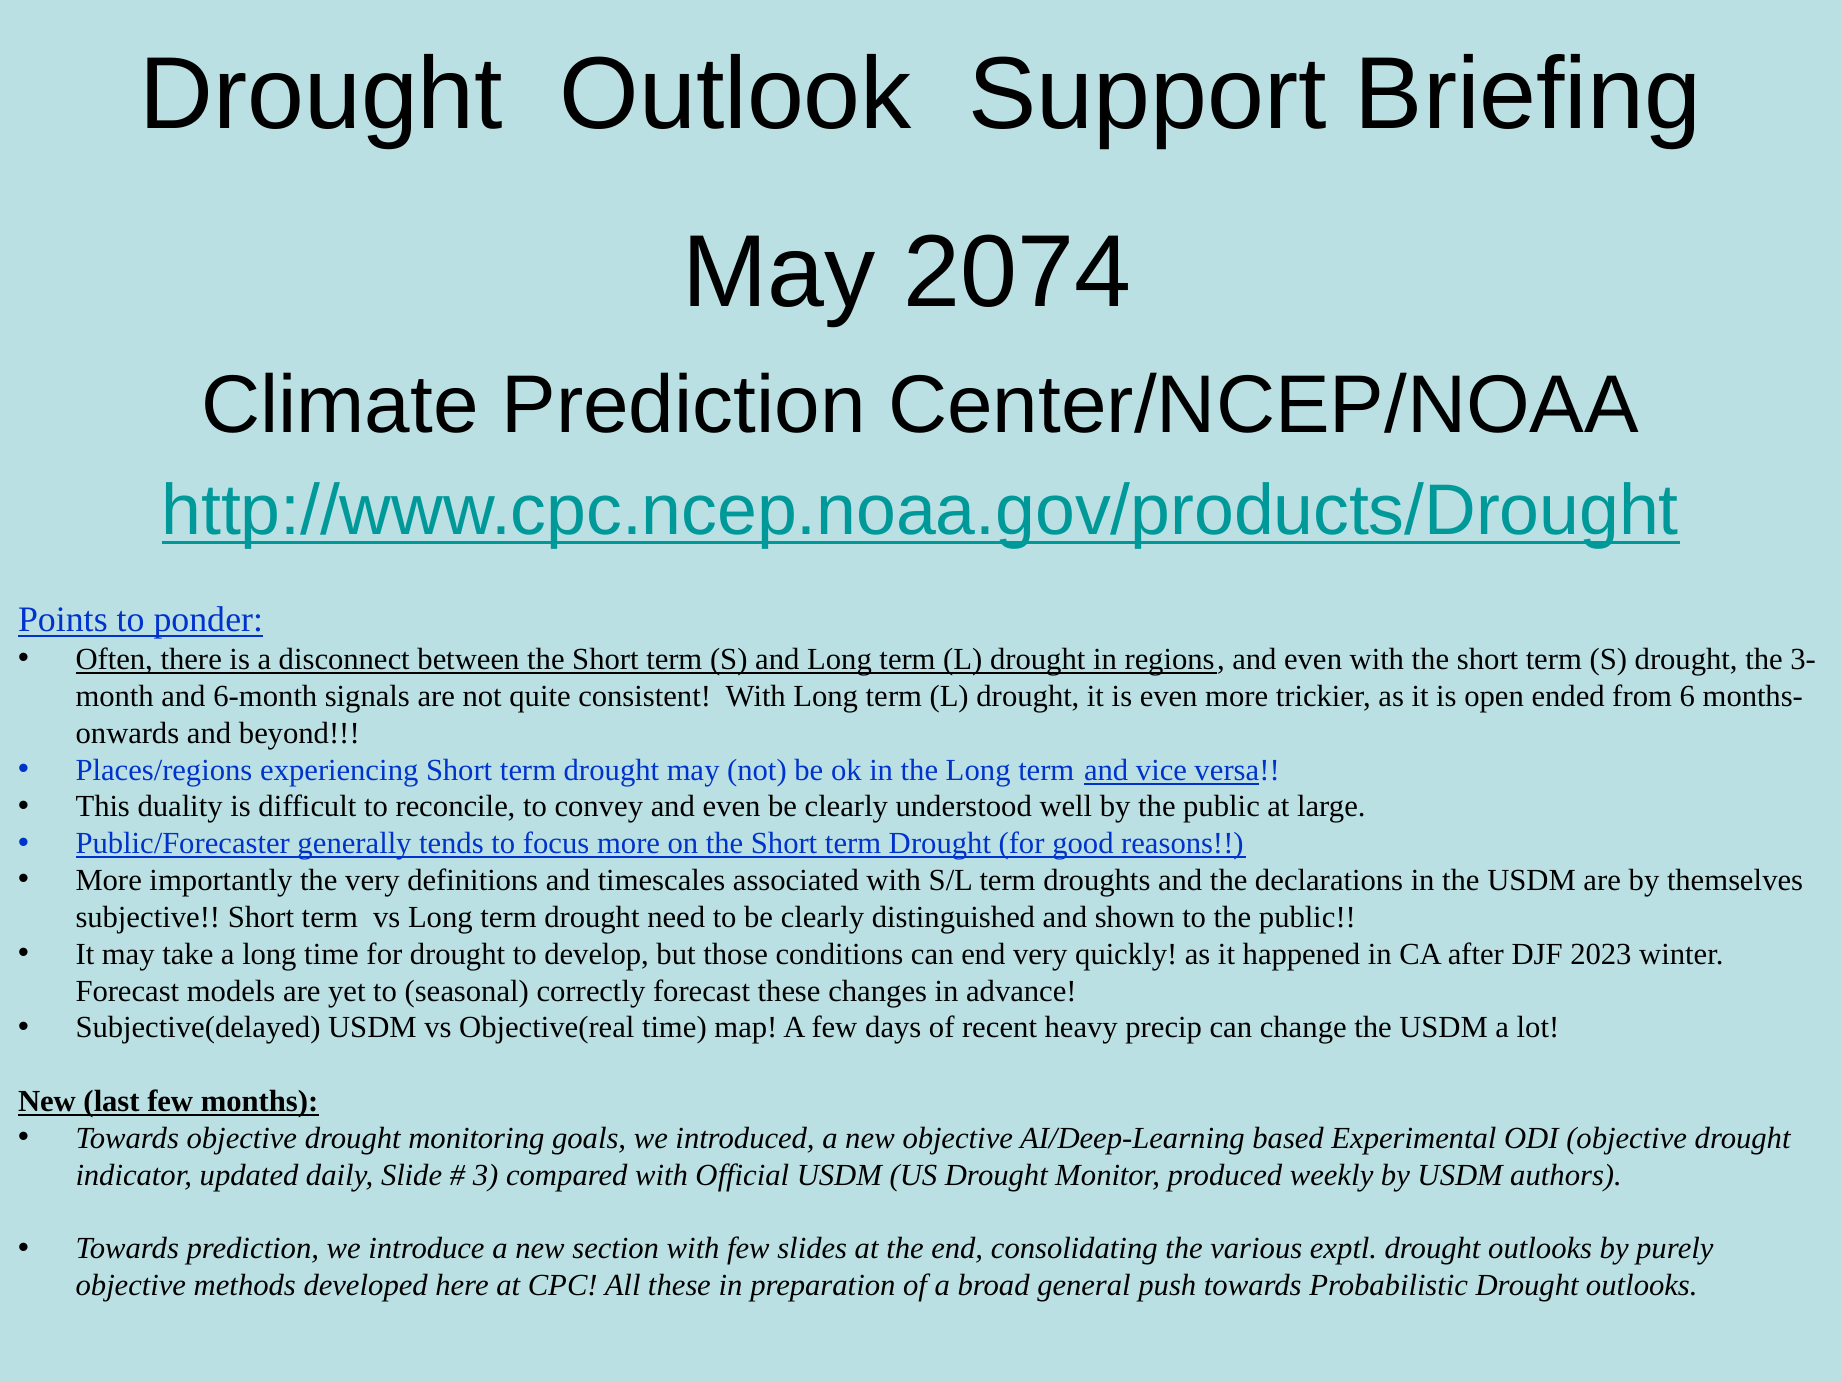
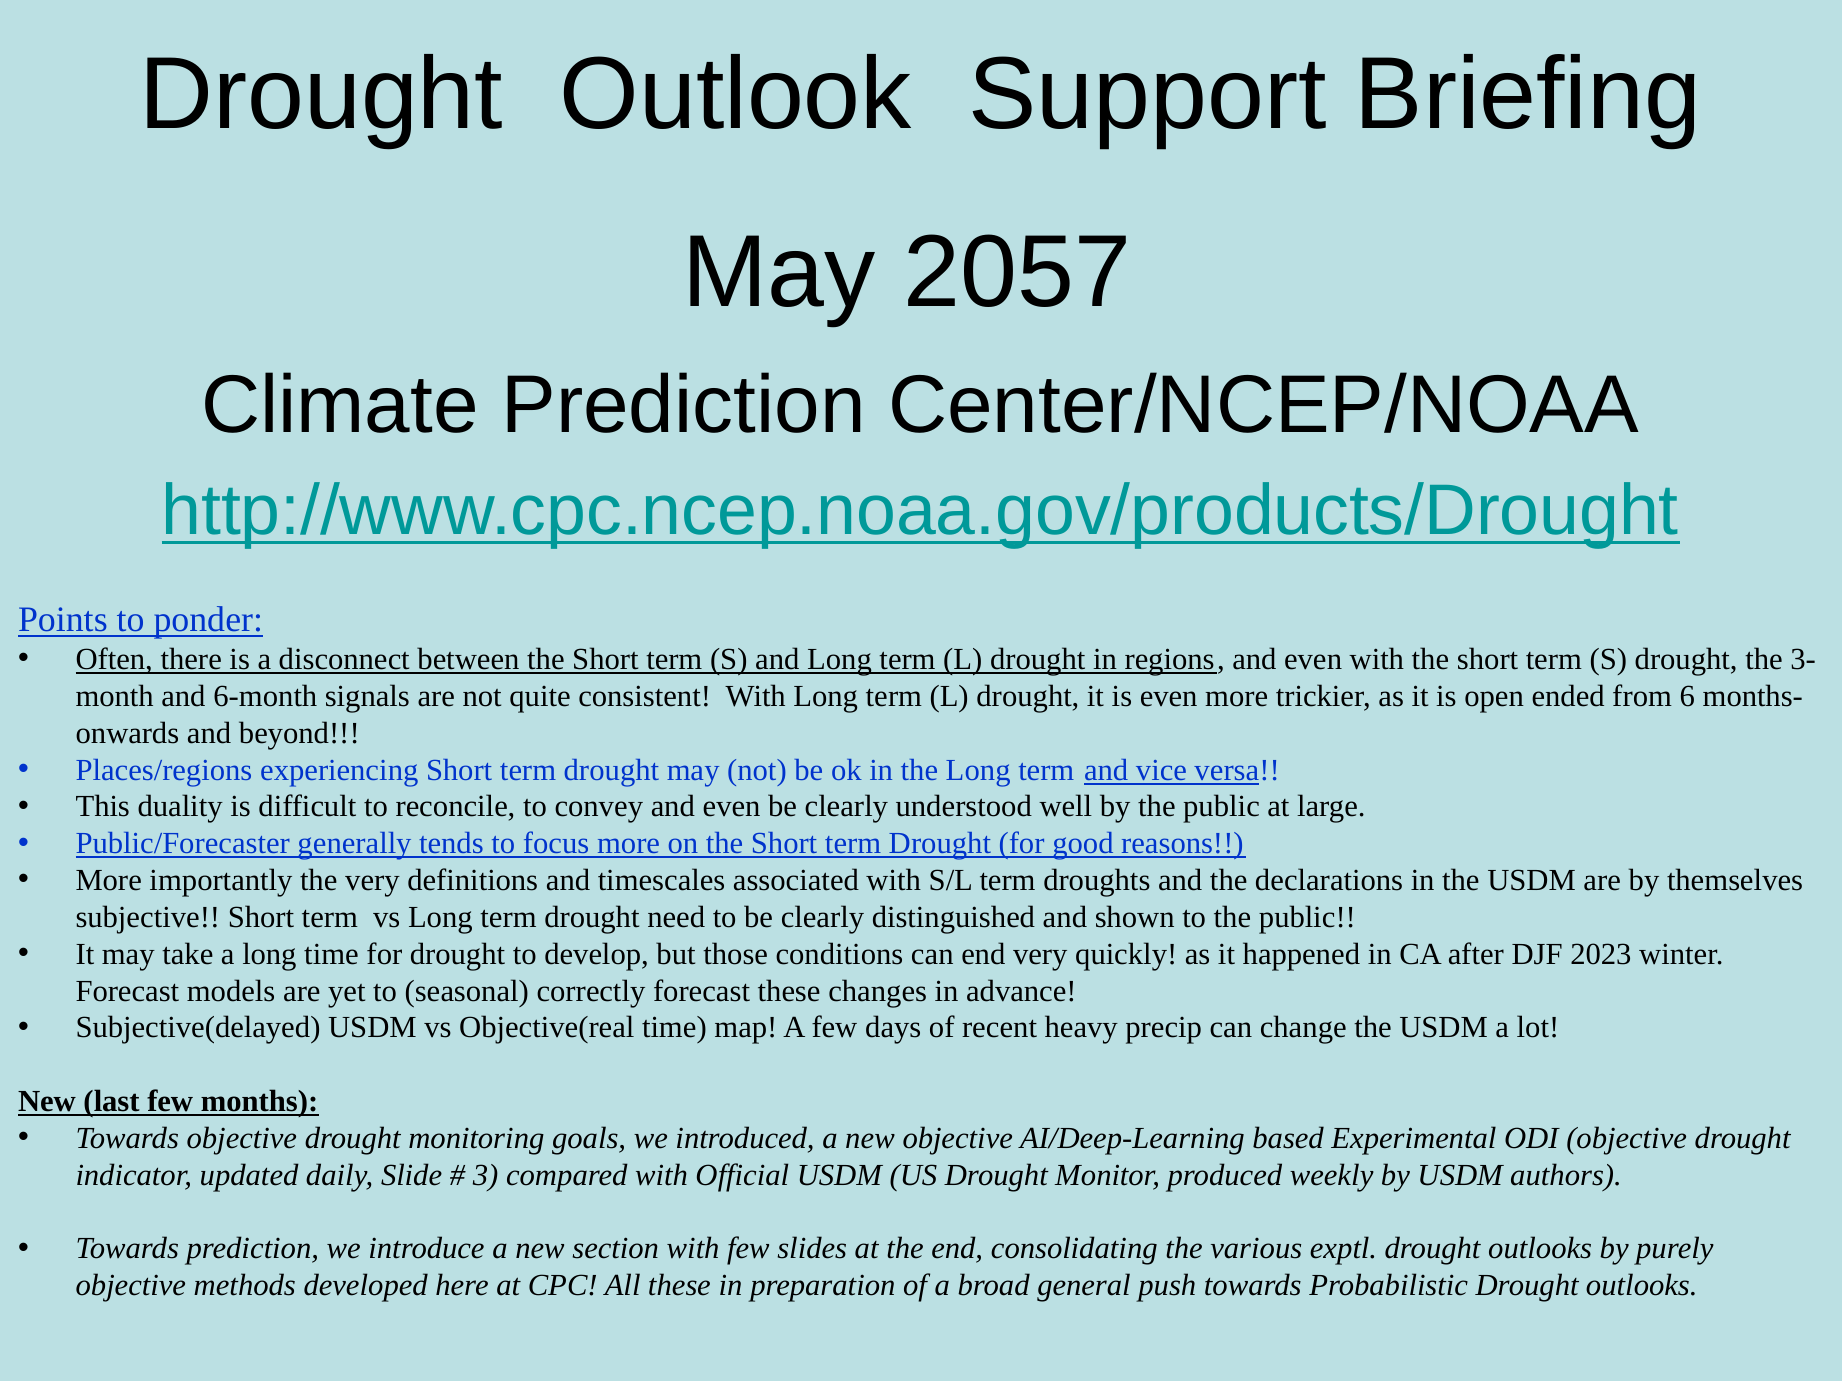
2074: 2074 -> 2057 (1017, 273)
